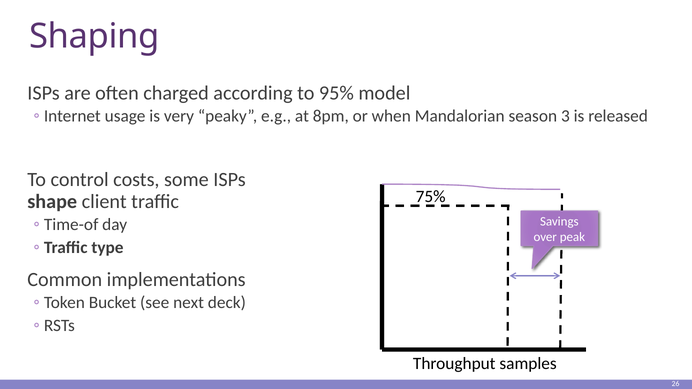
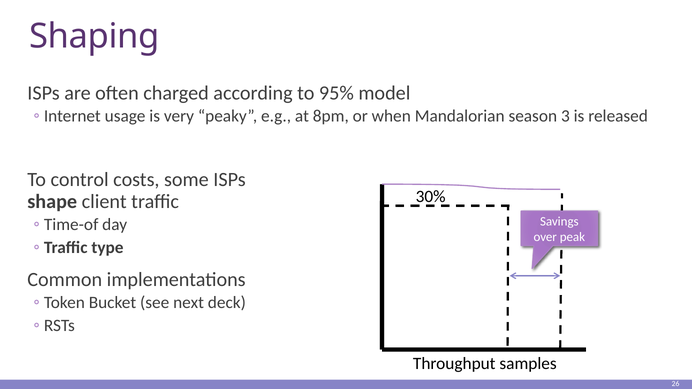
75%: 75% -> 30% (431, 196)
